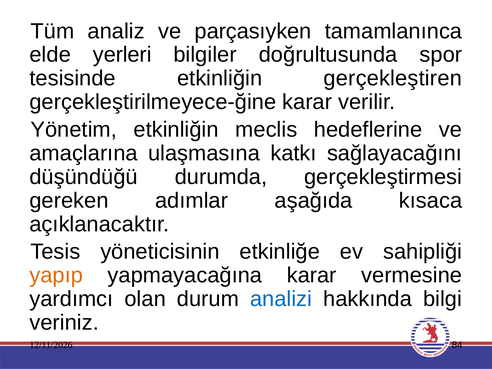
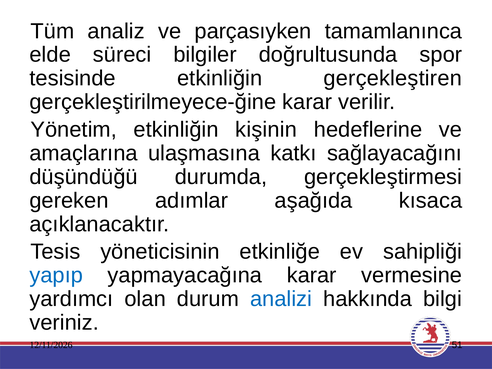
yerleri: yerleri -> süreci (122, 55)
meclis: meclis -> kişinin (266, 130)
yapıp colour: orange -> blue (56, 275)
84: 84 -> 51 (457, 345)
